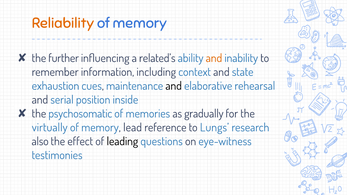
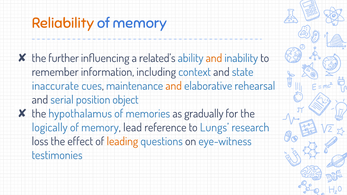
exhaustion: exhaustion -> inaccurate (55, 86)
and colour: black -> orange (174, 86)
inside: inside -> object (126, 100)
psychosomatic: psychosomatic -> hypothalamus (80, 114)
virtually: virtually -> logically (50, 128)
also: also -> loss (40, 142)
leading colour: black -> orange (122, 142)
